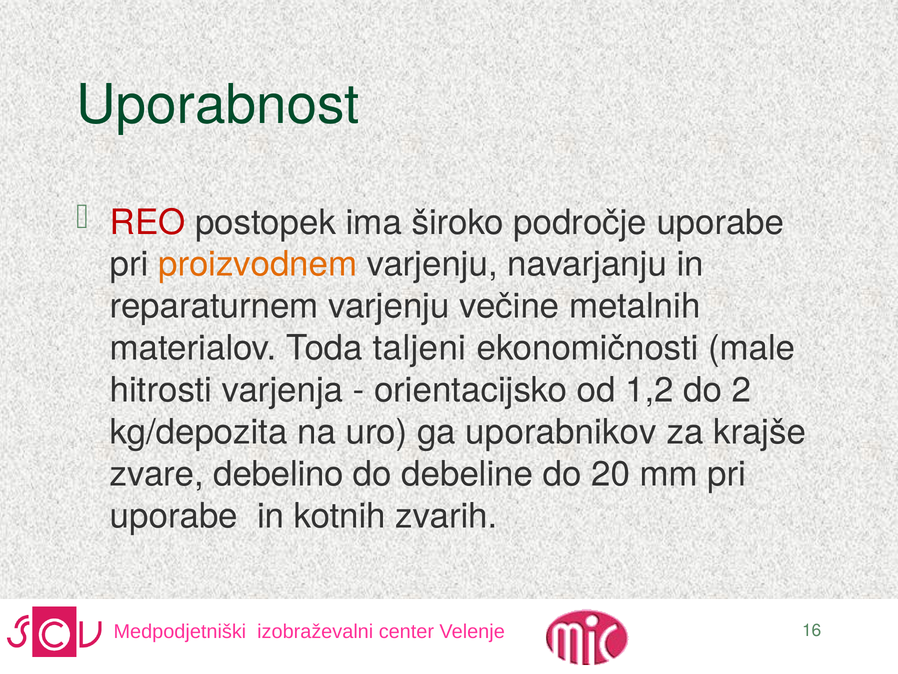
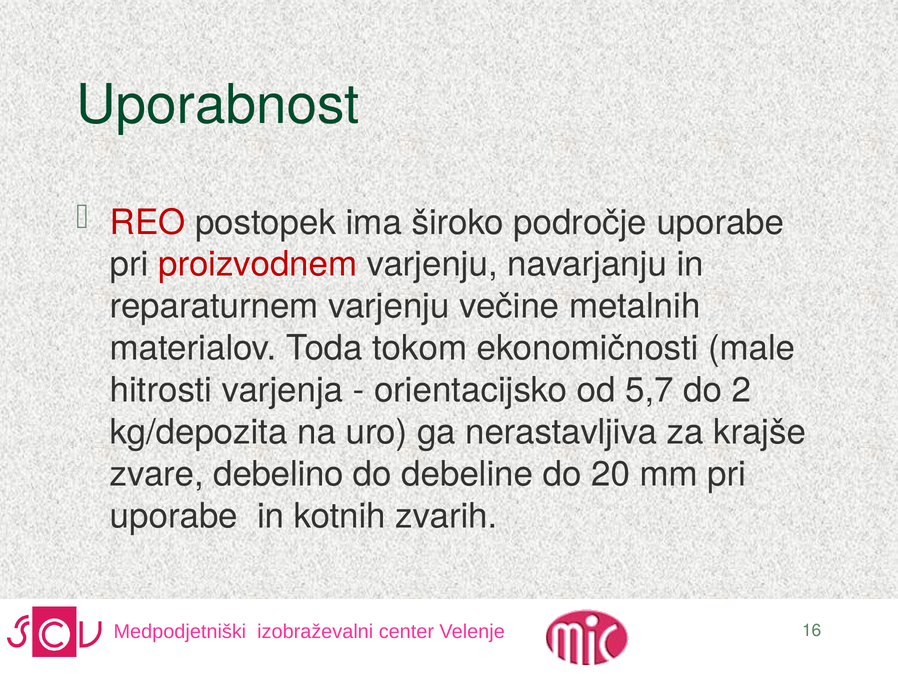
proizvodnem colour: orange -> red (258, 264)
taljeni: taljeni -> tokom (420, 348)
1,2: 1,2 -> 5,7 (649, 390)
uporabnikov: uporabnikov -> nerastavljiva (561, 432)
